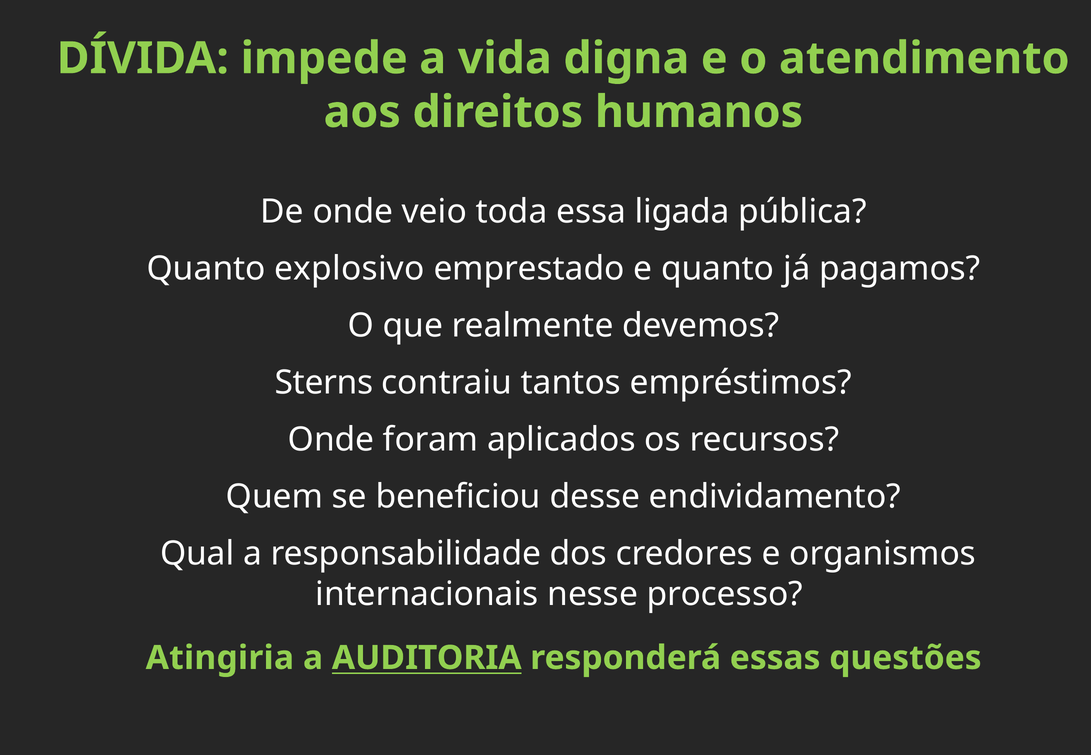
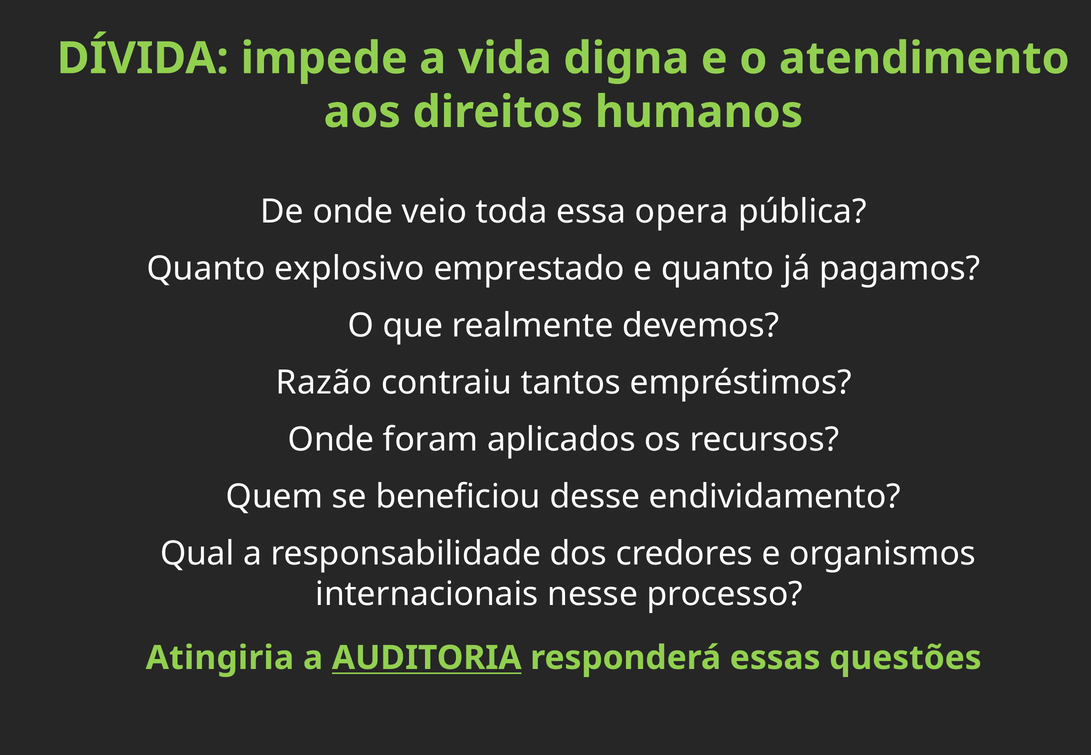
ligada: ligada -> opera (682, 212)
Sterns: Sterns -> Razão (324, 383)
